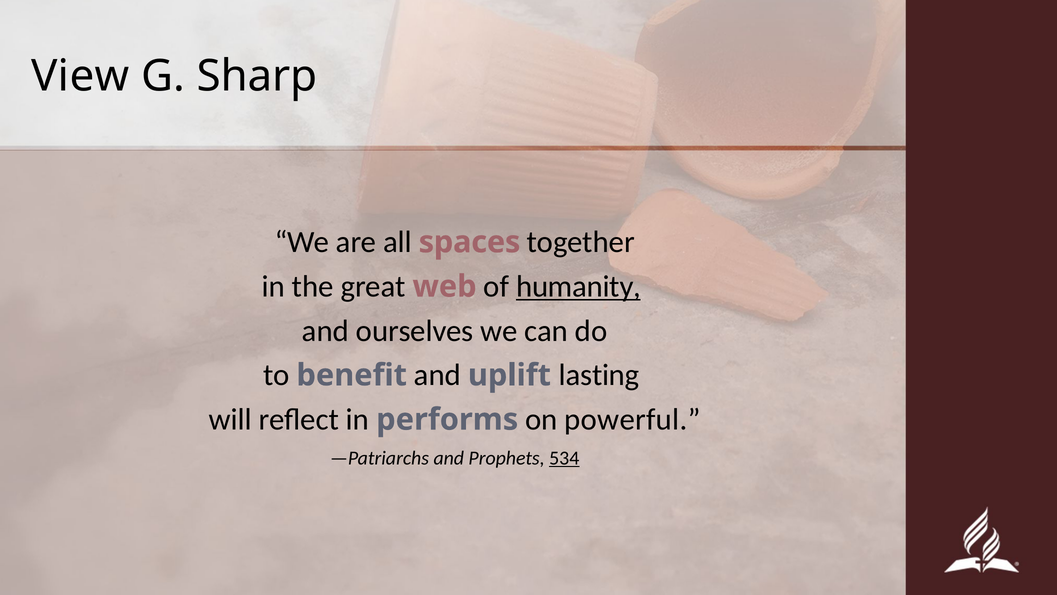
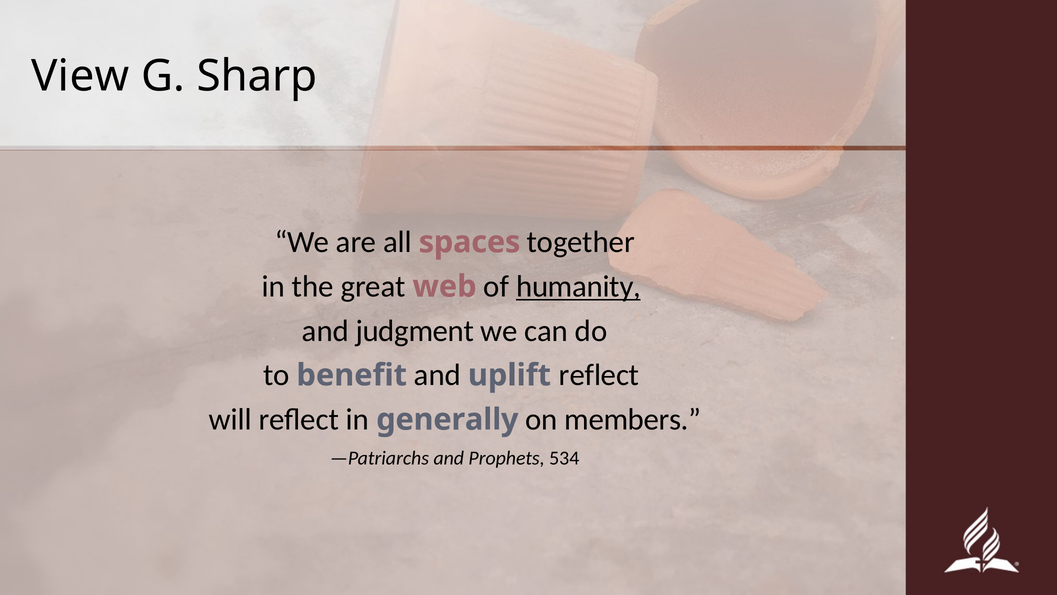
ourselves: ourselves -> judgment (415, 331)
uplift lasting: lasting -> reflect (599, 375)
performs: performs -> generally (447, 419)
powerful: powerful -> members (633, 419)
534 underline: present -> none (564, 458)
